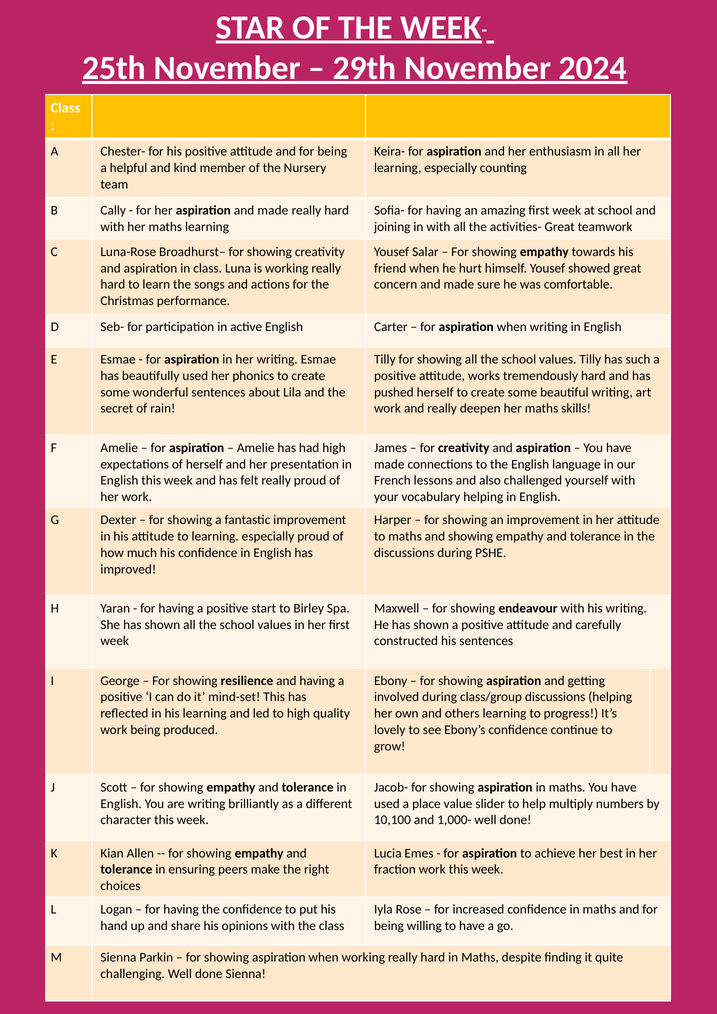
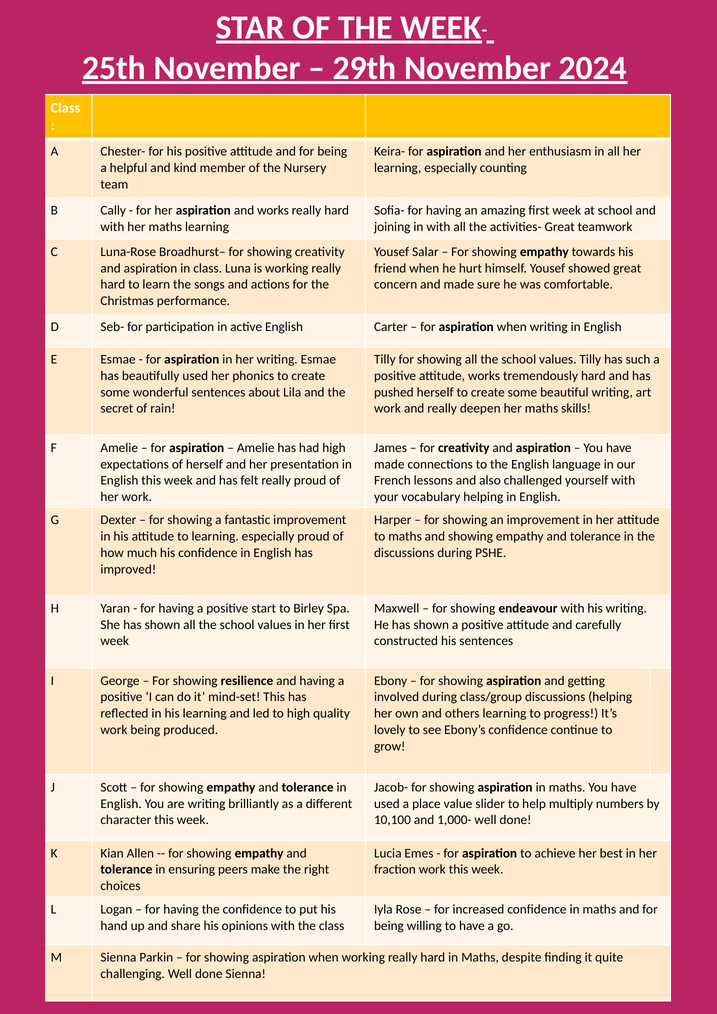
aspiration and made: made -> works (273, 210)
